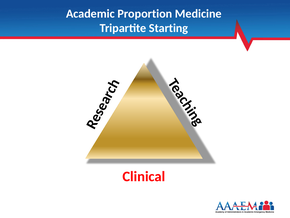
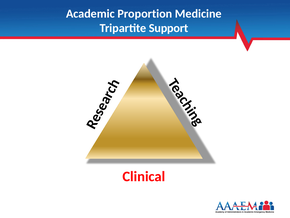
Starting: Starting -> Support (169, 28)
